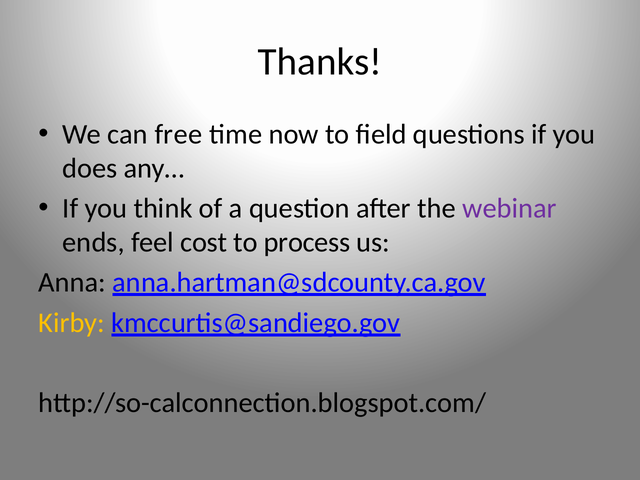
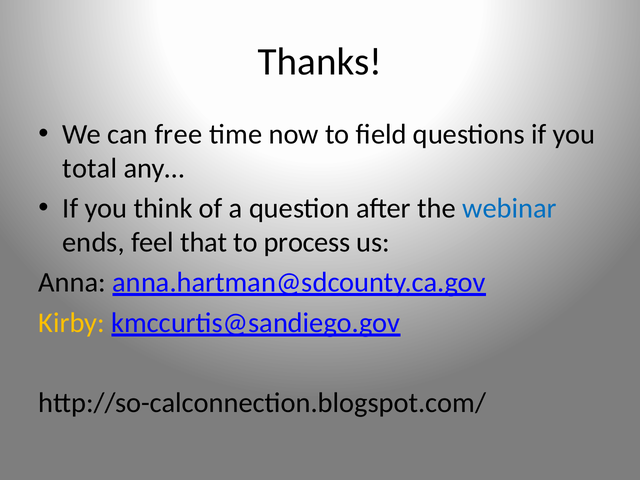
does: does -> total (90, 168)
webinar colour: purple -> blue (510, 208)
cost: cost -> that (204, 242)
